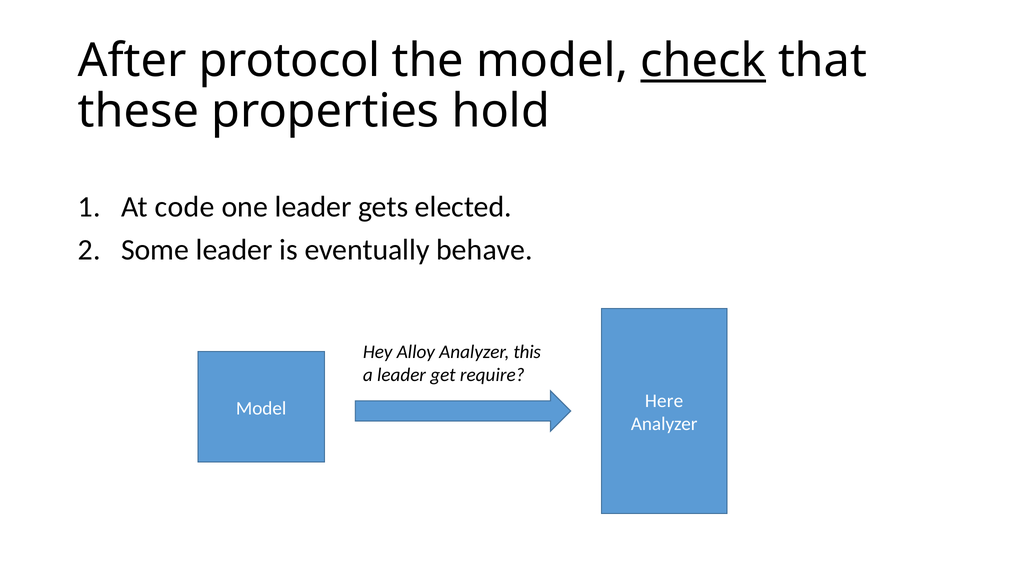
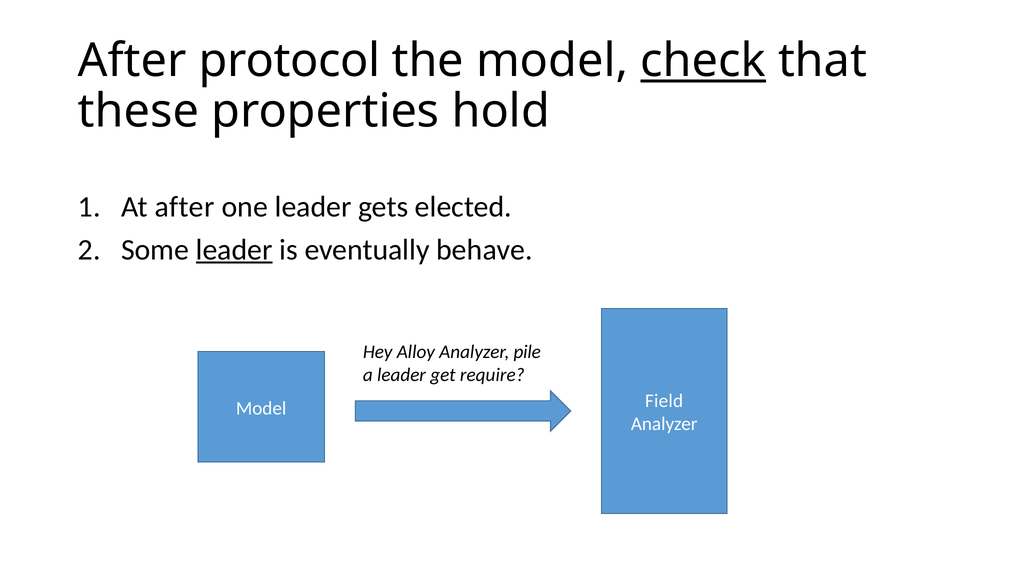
At code: code -> after (185, 207)
leader underline: none -> present (234, 250)
this: this -> pile (527, 352)
Here: Here -> Field (664, 400)
